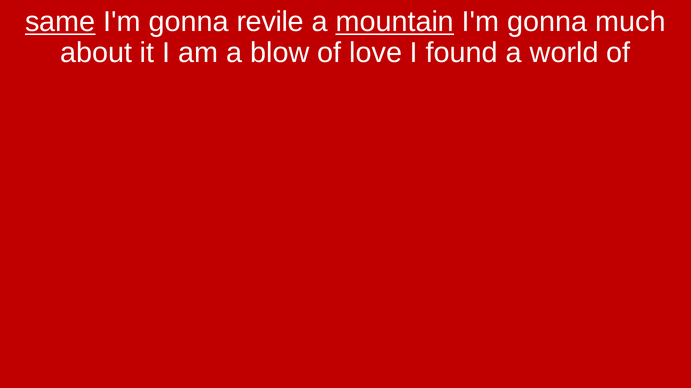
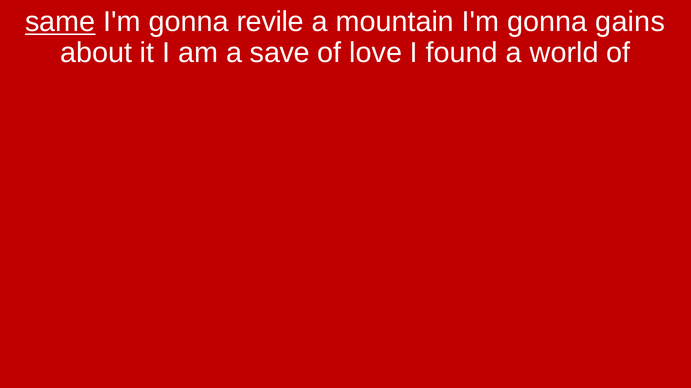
mountain underline: present -> none (395, 22)
much: much -> gains (630, 22)
blow: blow -> save (280, 53)
